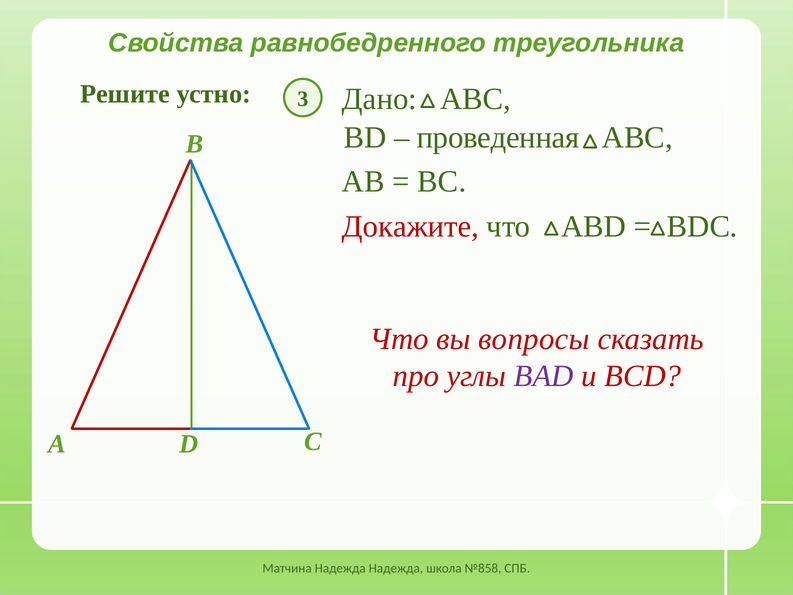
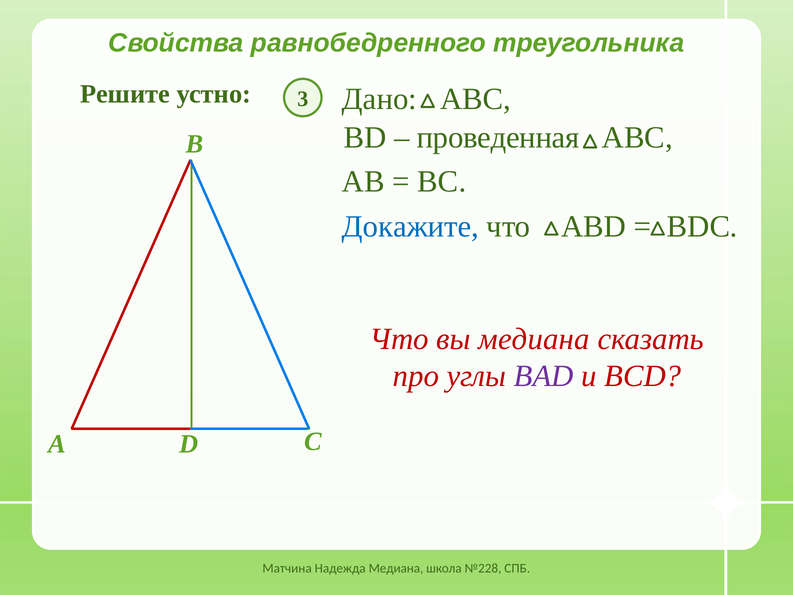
Докажите colour: red -> blue (410, 227)
вы вопросы: вопросы -> медиана (534, 339)
Надежда Надежда: Надежда -> Медиана (396, 568)
№858: №858 -> №228 (483, 568)
